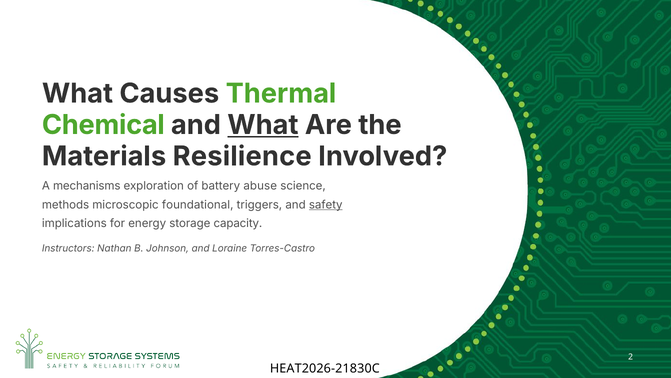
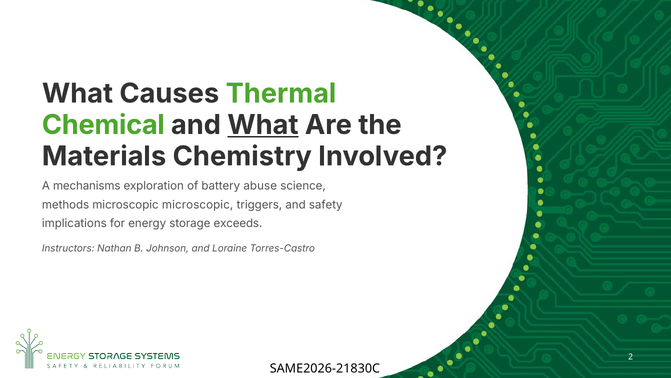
Resilience: Resilience -> Chemistry (242, 156)
microscopic foundational: foundational -> microscopic (198, 204)
safety underline: present -> none (326, 204)
capacity: capacity -> exceeds (238, 223)
HEAT2026-21830C: HEAT2026-21830C -> SAME2026-21830C (325, 368)
